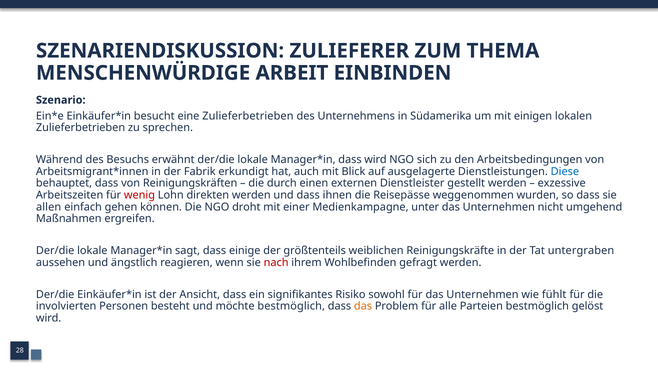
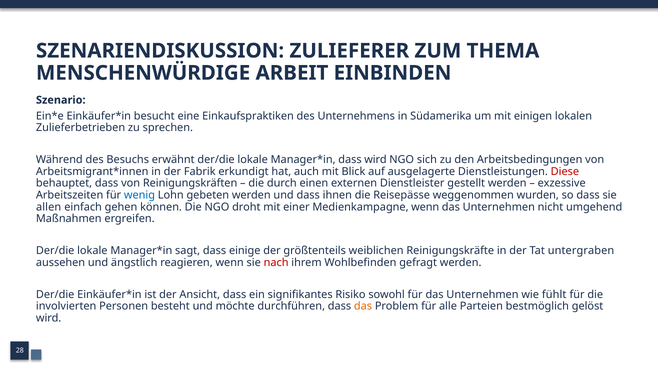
eine Zulieferbetrieben: Zulieferbetrieben -> Einkaufspraktiken (248, 116)
Diese colour: blue -> red (565, 172)
wenig colour: red -> blue (139, 195)
direkten: direkten -> gebeten (208, 195)
Medienkampagne unter: unter -> wenn (425, 207)
möchte bestmöglich: bestmöglich -> durchführen (291, 306)
